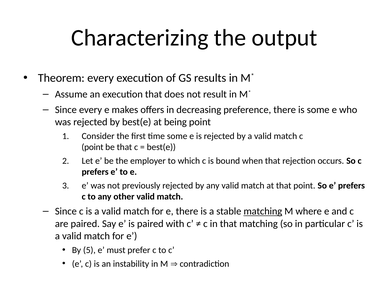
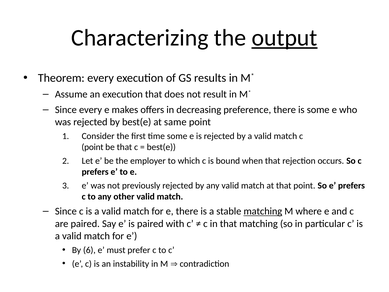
output underline: none -> present (284, 38)
being: being -> same (175, 122)
5: 5 -> 6 (89, 250)
